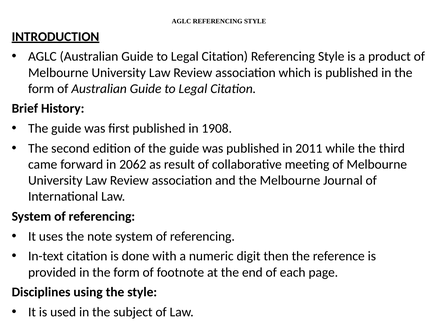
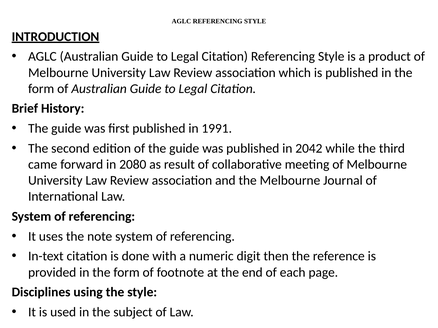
1908: 1908 -> 1991 (217, 129)
2011: 2011 -> 2042 (309, 149)
2062: 2062 -> 2080 (133, 165)
